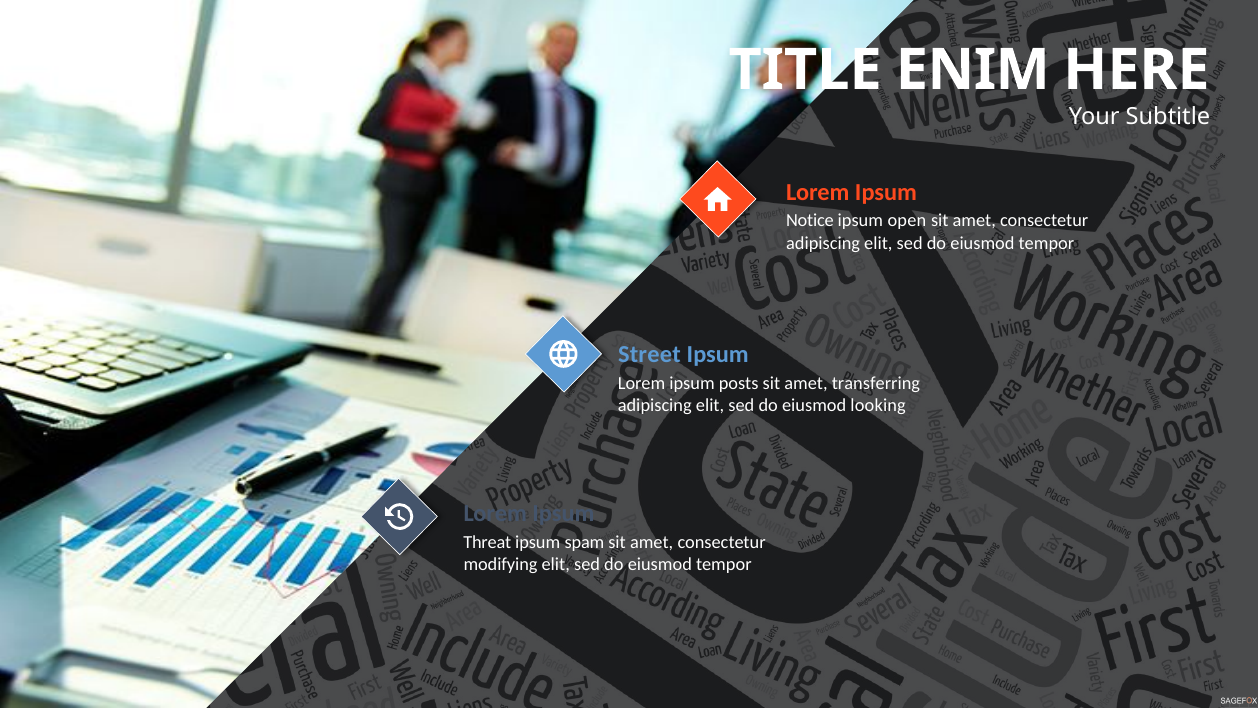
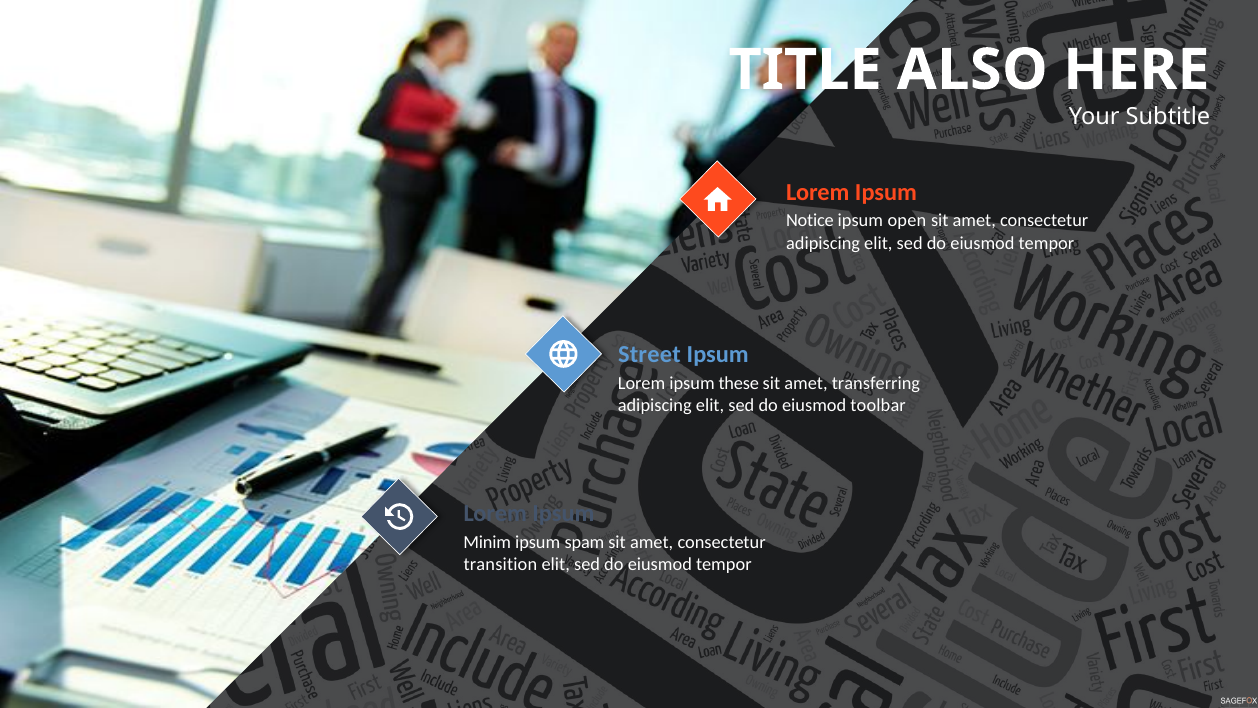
ENIM: ENIM -> ALSO (972, 70)
posts: posts -> these (739, 383)
looking: looking -> toolbar (878, 405)
Threat: Threat -> Minim (487, 542)
modifying: modifying -> transition (500, 564)
